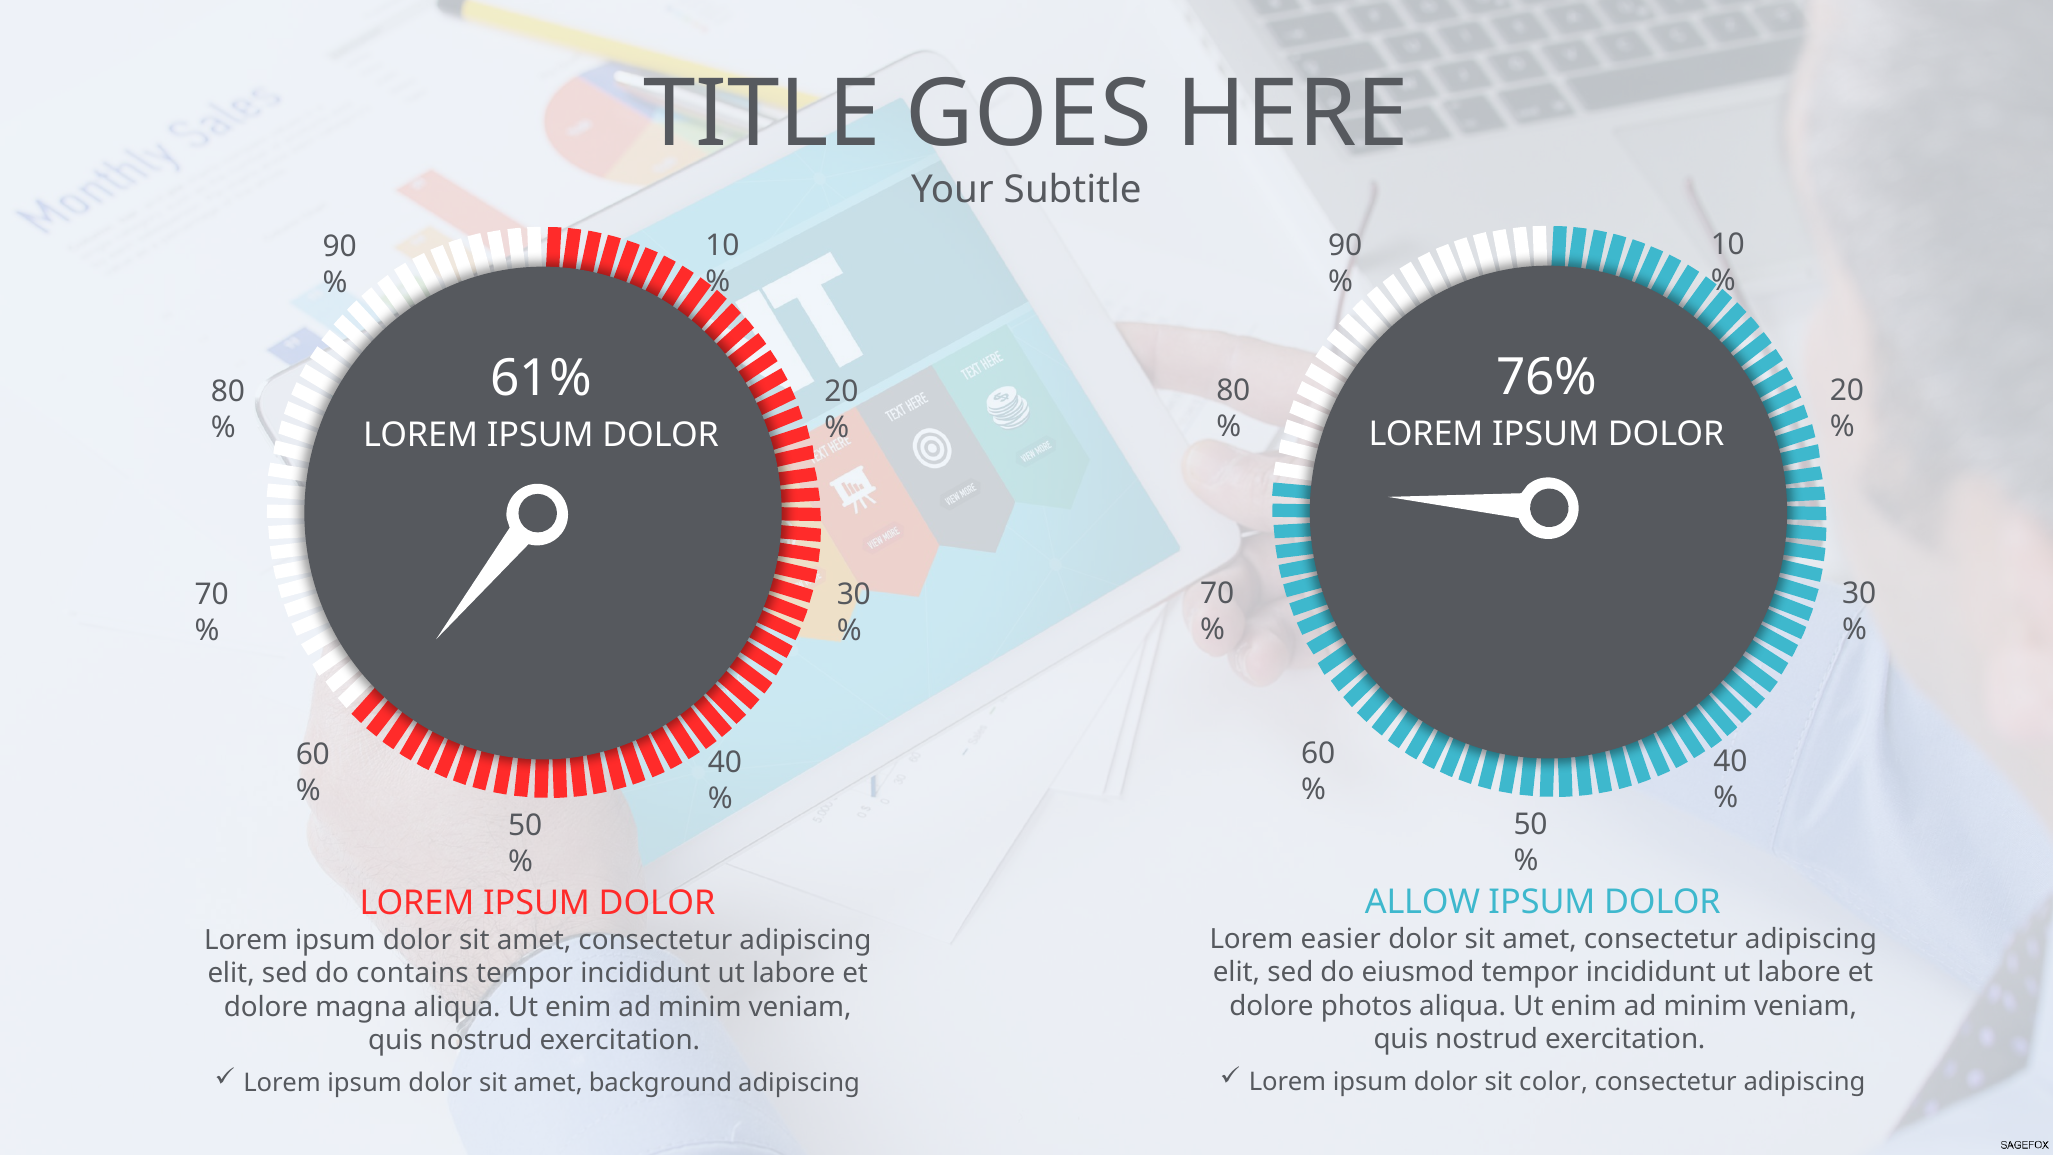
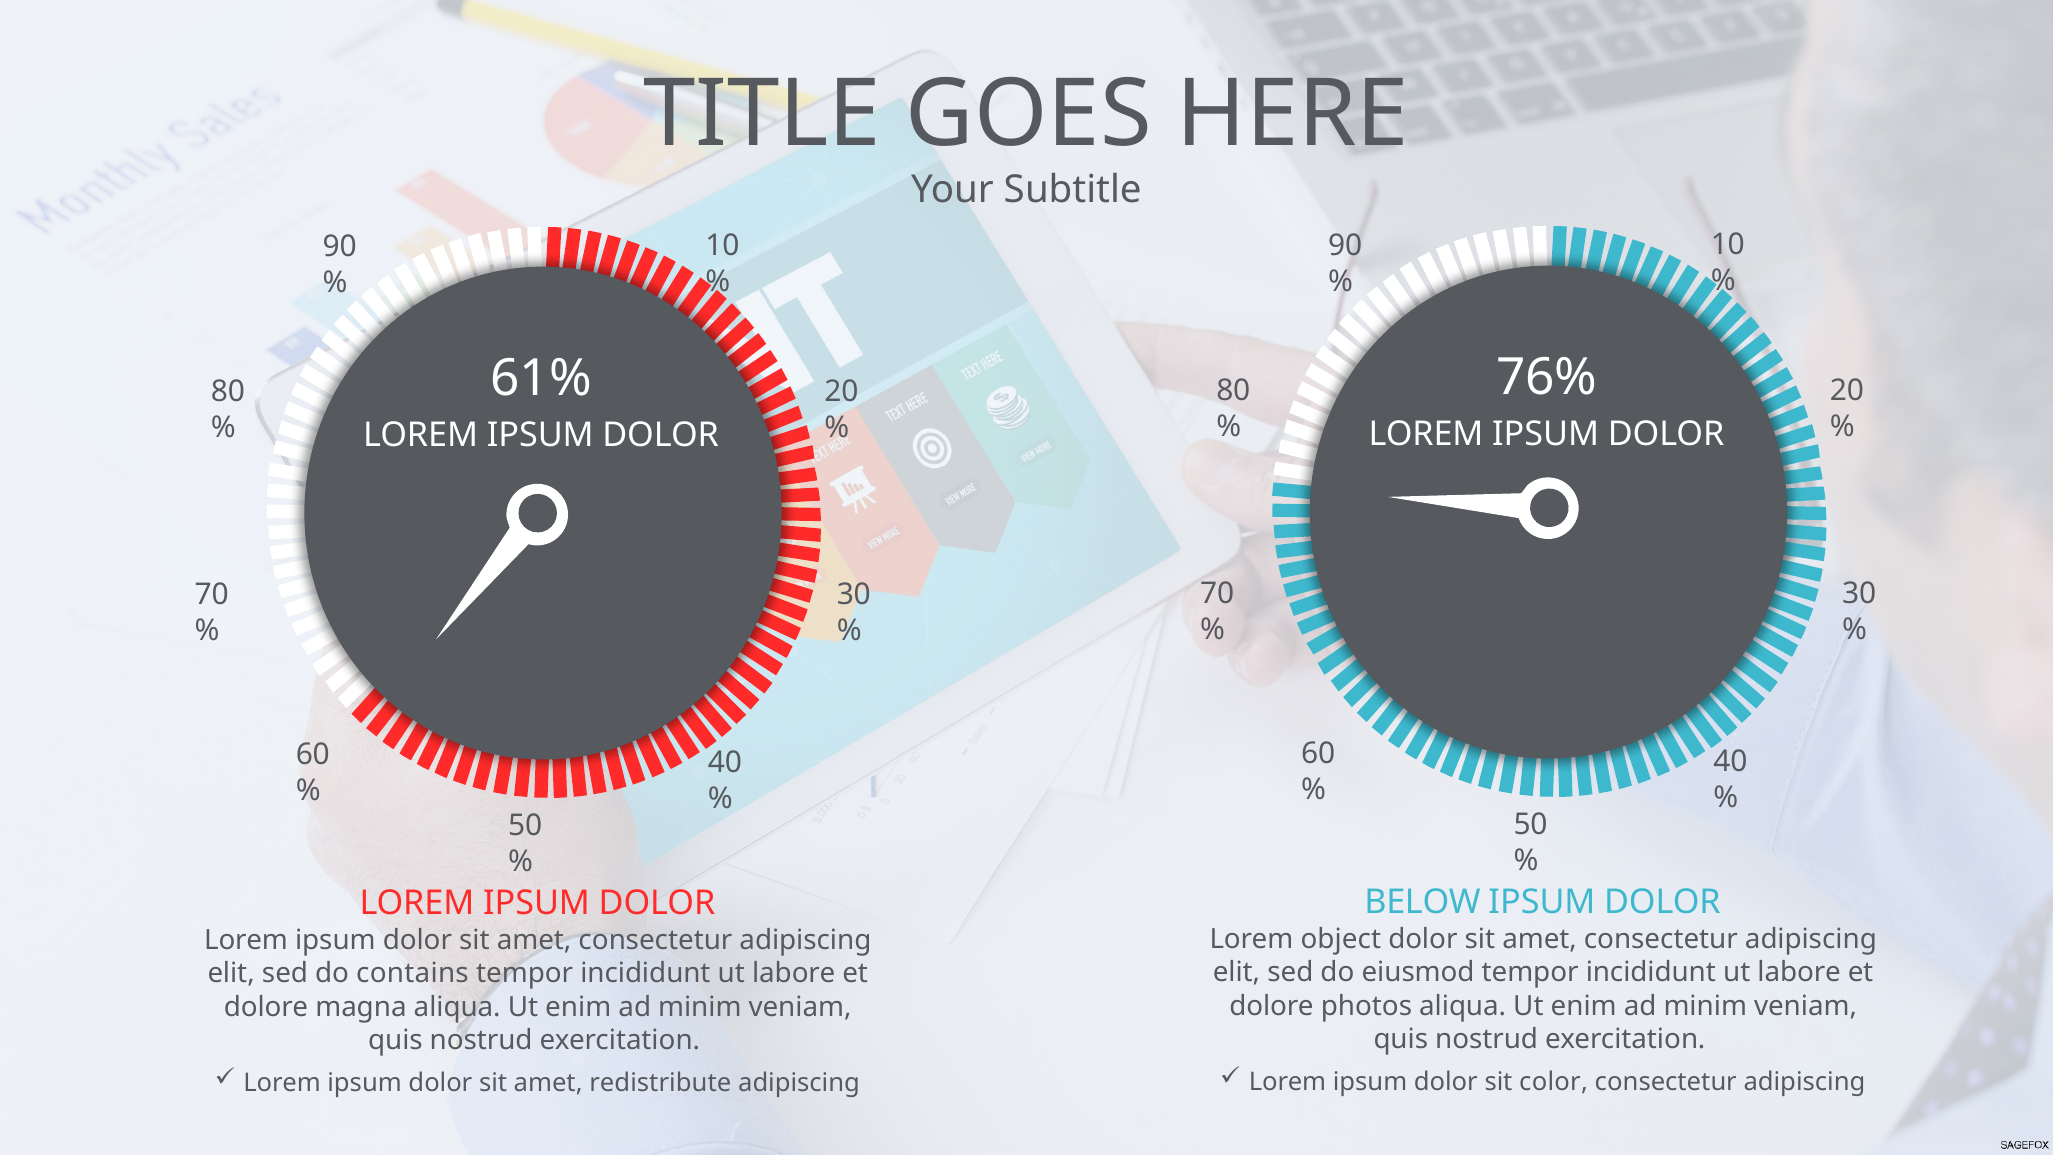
ALLOW: ALLOW -> BELOW (1423, 902)
easier: easier -> object (1341, 939)
background: background -> redistribute (660, 1083)
